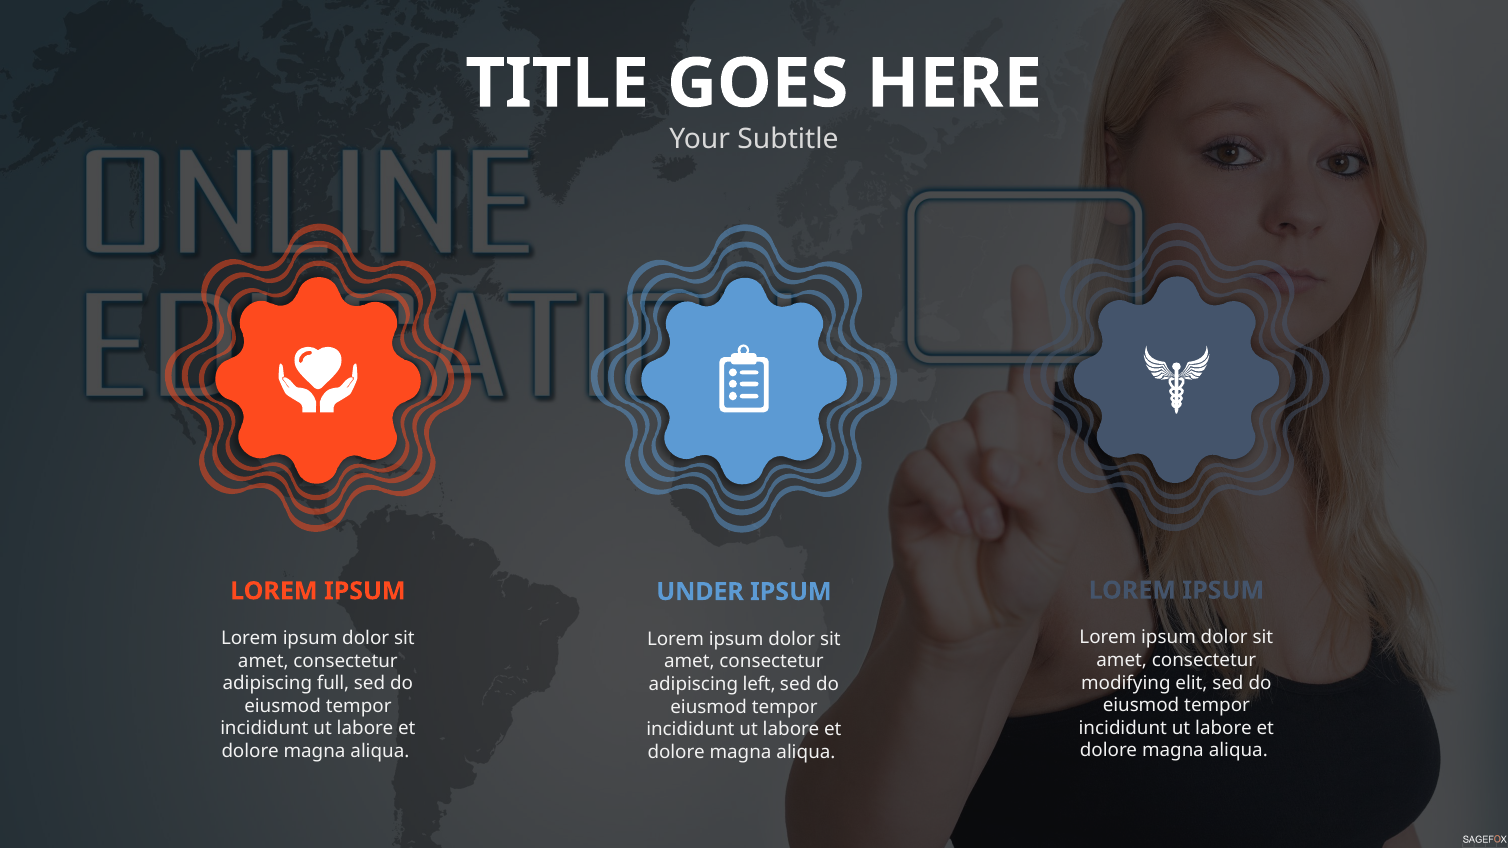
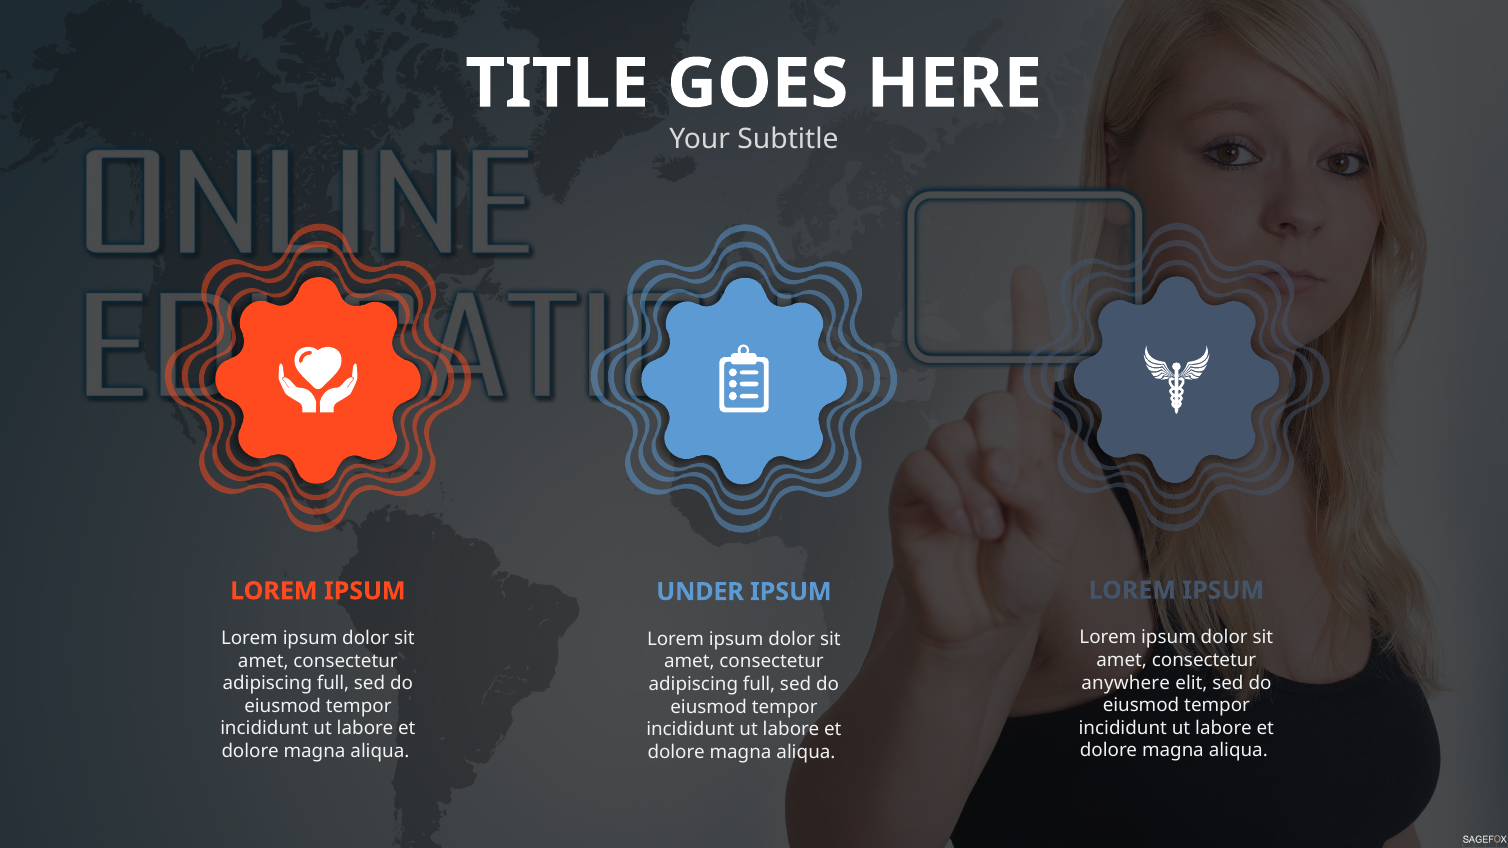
modifying: modifying -> anywhere (1126, 683)
left: left -> full (759, 684)
